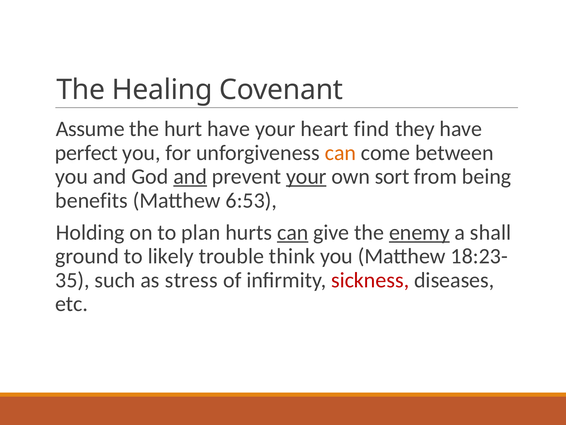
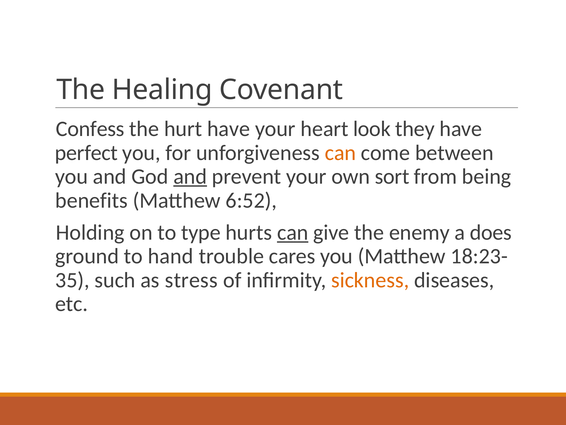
Assume: Assume -> Confess (90, 129)
find: find -> look (372, 129)
your underline: present -> none (306, 176)
6:53: 6:53 -> 6:52 (251, 200)
plan: plan -> type (201, 232)
enemy underline: present -> none (419, 232)
shall: shall -> does (491, 232)
likely: likely -> hand (171, 256)
think: think -> cares (292, 256)
sickness colour: red -> orange (370, 280)
